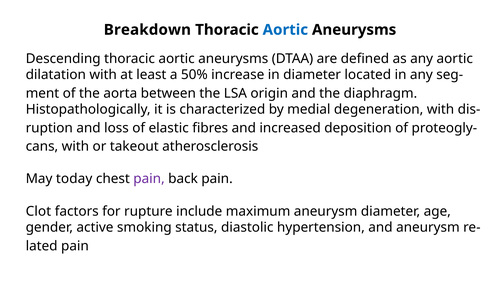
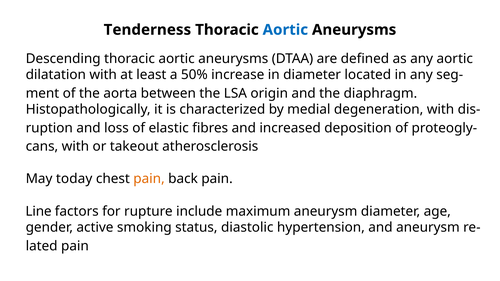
Breakdown: Breakdown -> Tenderness (147, 30)
pain colour: purple -> orange (149, 179)
Clot: Clot -> Line (39, 211)
